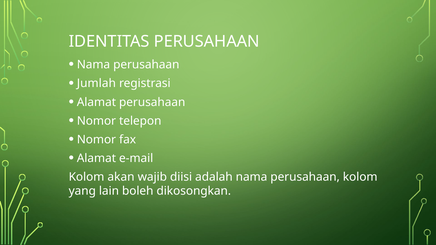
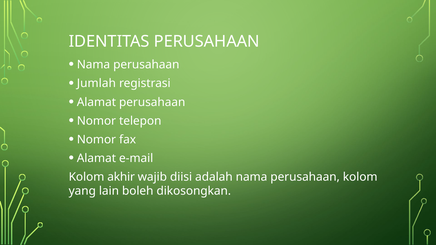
akan: akan -> akhir (121, 177)
